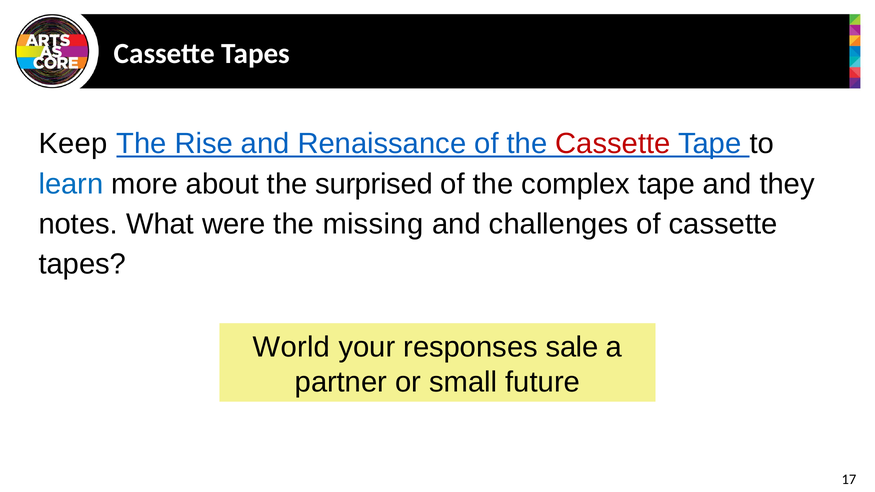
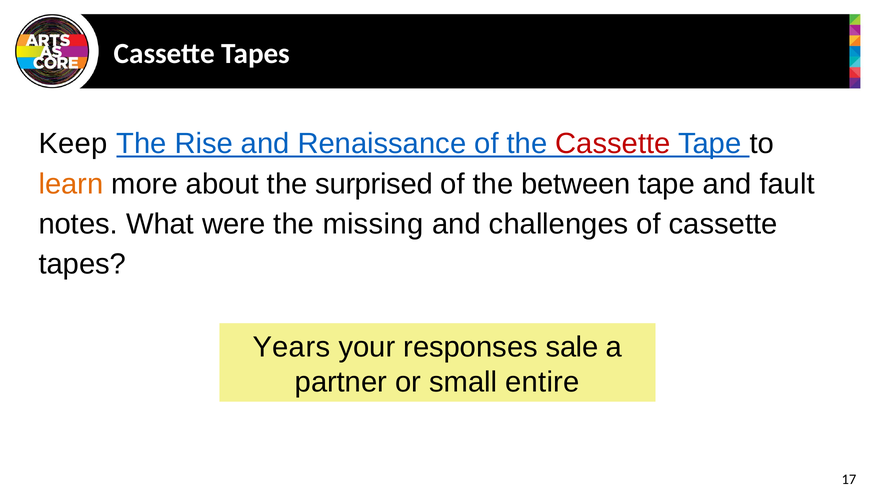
learn colour: blue -> orange (71, 184)
complex: complex -> between (576, 184)
they: they -> fault (787, 184)
World: World -> Years (291, 347)
future: future -> entire (543, 382)
